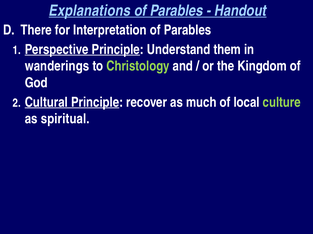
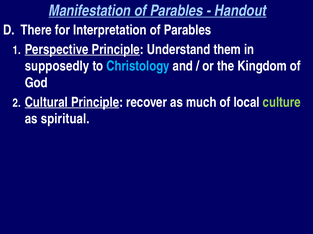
Explanations: Explanations -> Manifestation (90, 11)
wanderings: wanderings -> supposedly (57, 66)
Christology colour: light green -> light blue (138, 66)
